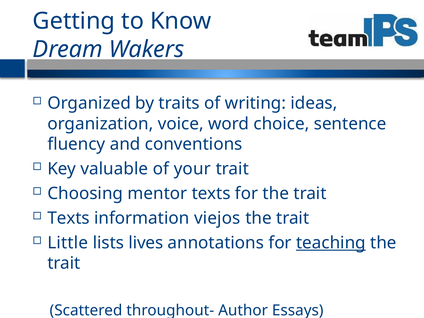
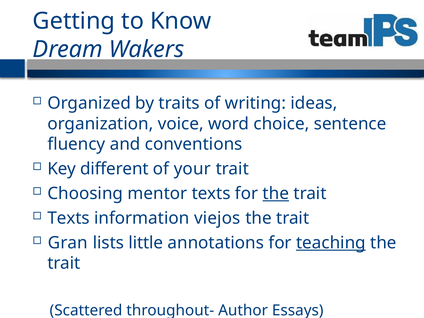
valuable: valuable -> different (114, 169)
the underline: none -> present (276, 194)
Little: Little -> Gran (68, 243)
lives: lives -> little (146, 243)
